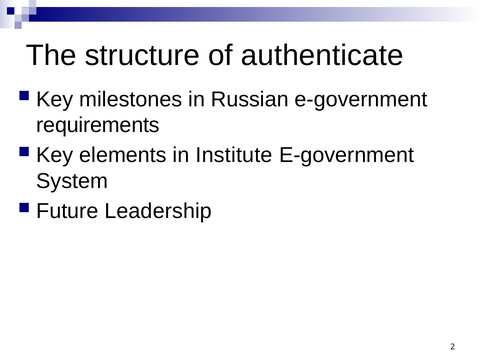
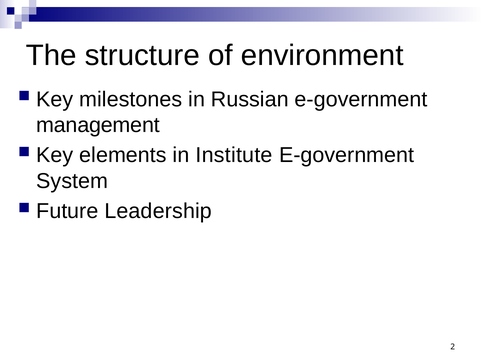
authenticate: authenticate -> environment (322, 55)
requirements: requirements -> management (98, 125)
